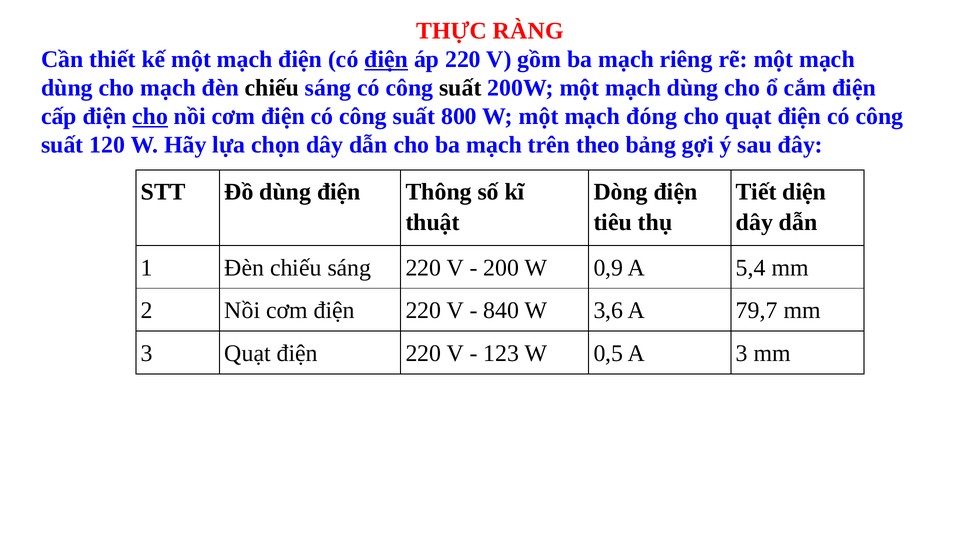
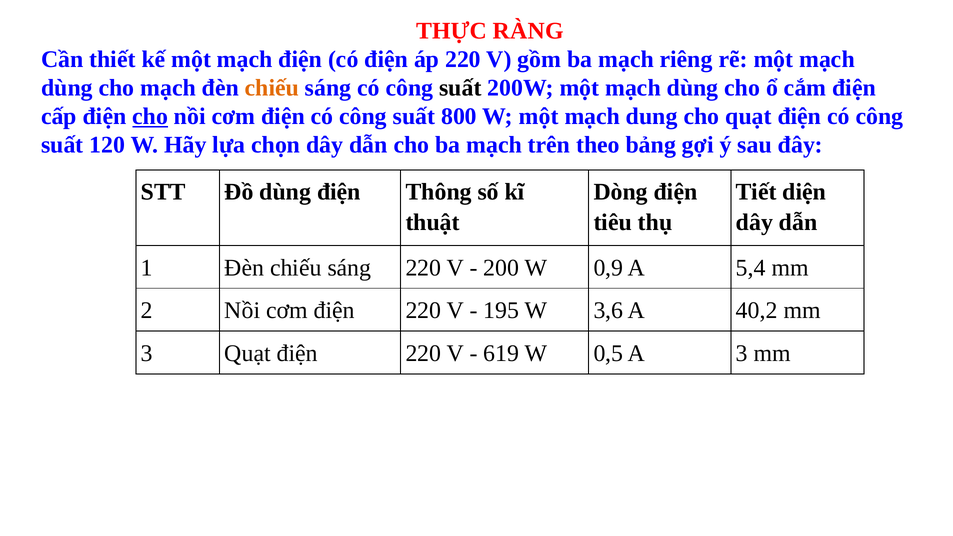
điện underline: present -> none (386, 59)
chiếu colour: black -> orange (272, 88)
đóng: đóng -> dung (652, 117)
840: 840 -> 195 (501, 311)
79,7: 79,7 -> 40,2 (757, 311)
123: 123 -> 619 (501, 353)
